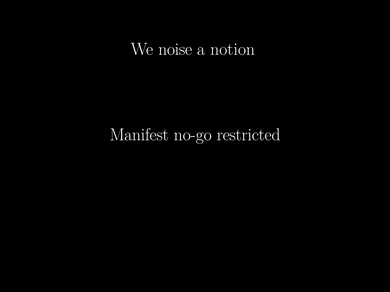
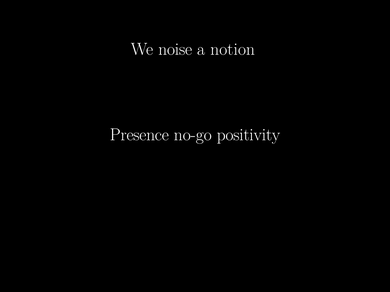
Manifest: Manifest -> Presence (139, 135)
restricted: restricted -> positivity (249, 135)
